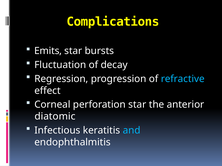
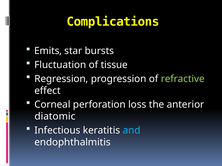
decay: decay -> tissue (114, 65)
refractive colour: light blue -> light green (183, 79)
perforation star: star -> loss (137, 105)
